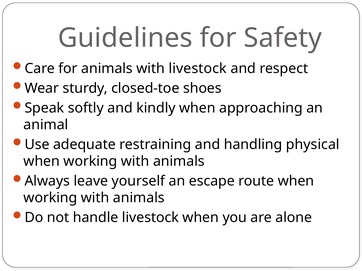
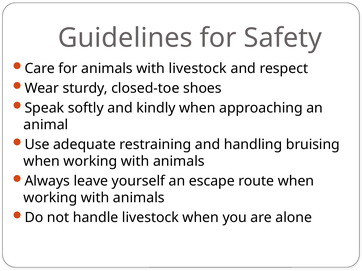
physical: physical -> bruising (313, 145)
